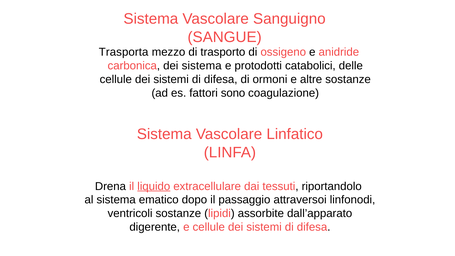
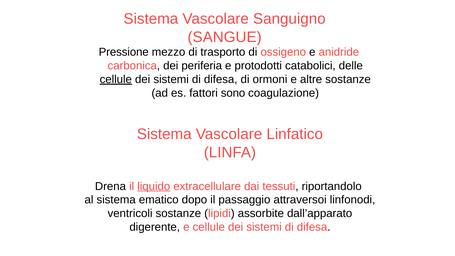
Trasporta: Trasporta -> Pressione (124, 52)
dei sistema: sistema -> periferia (202, 66)
cellule underline: none -> present (116, 79)
